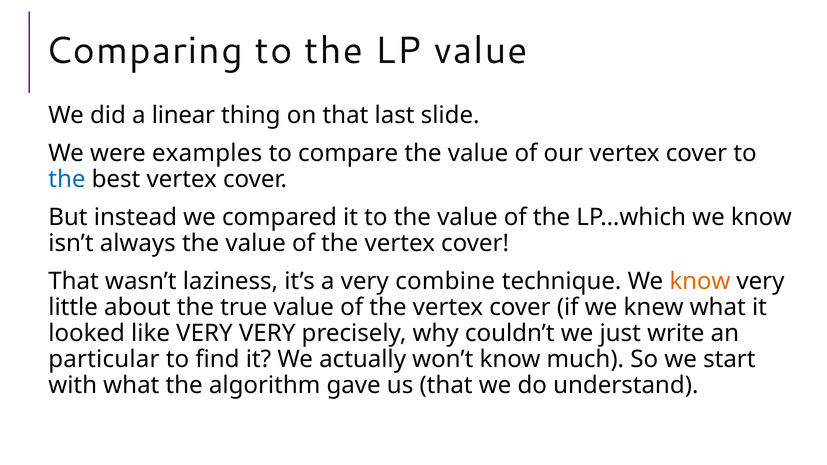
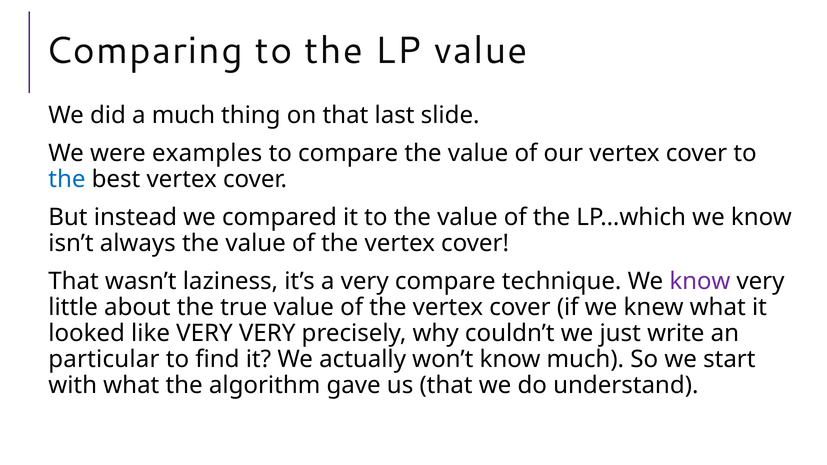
a linear: linear -> much (183, 115)
very combine: combine -> compare (445, 281)
know colour: orange -> purple (700, 281)
